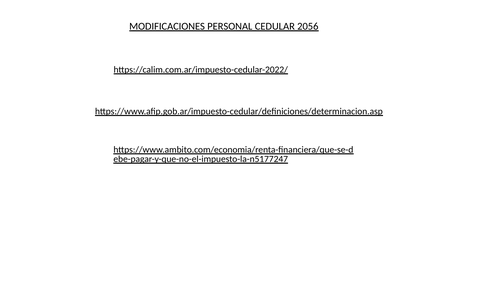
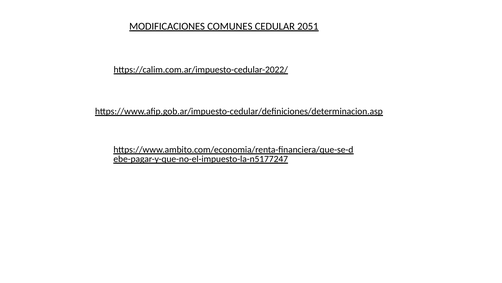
PERSONAL: PERSONAL -> COMUNES (230, 26)
2056: 2056 -> 2051 (308, 26)
